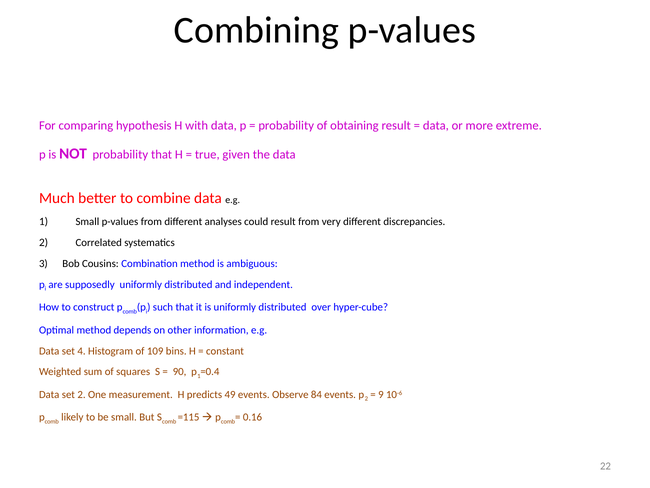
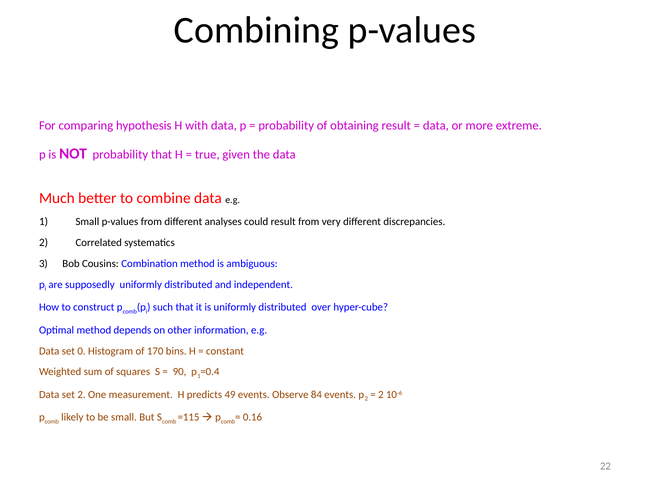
4: 4 -> 0 (82, 351)
109: 109 -> 170 (155, 351)
9: 9 -> 2 (381, 394)
